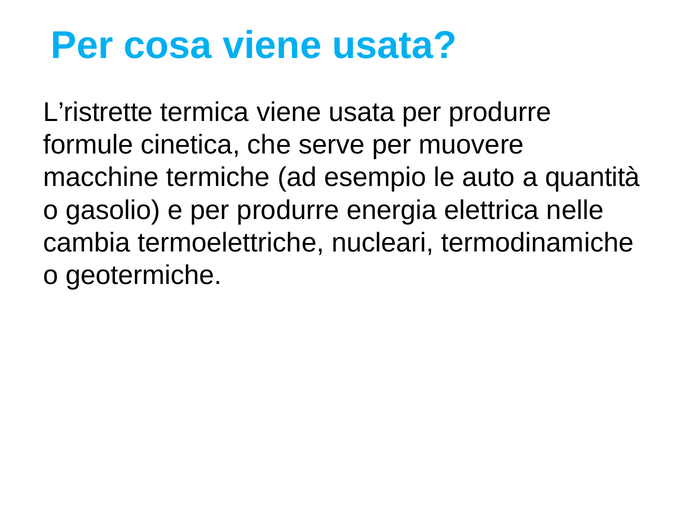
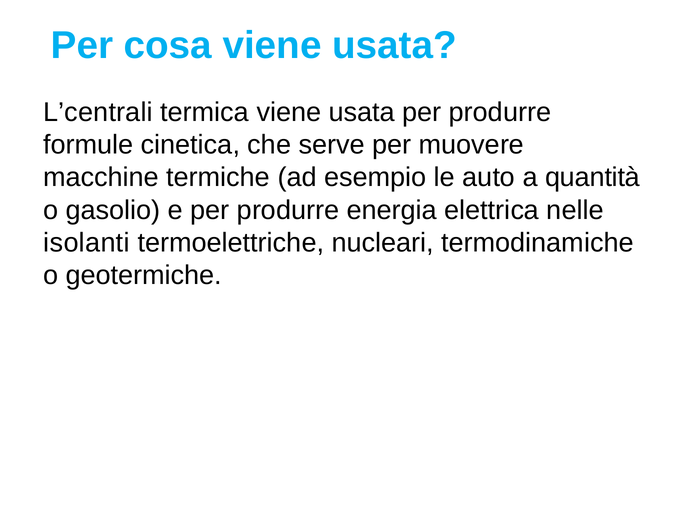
L’ristrette: L’ristrette -> L’centrali (98, 112)
cambia: cambia -> isolanti (87, 242)
